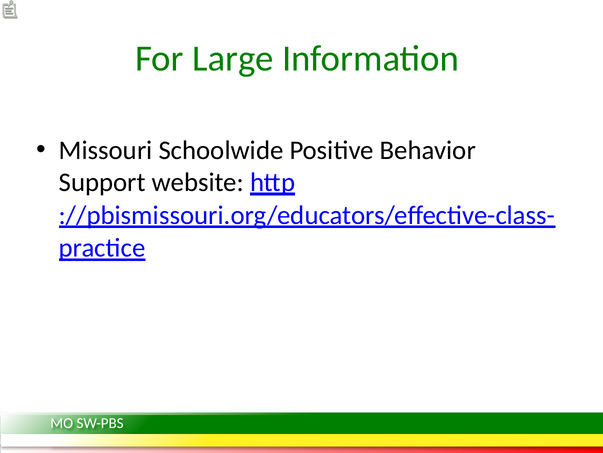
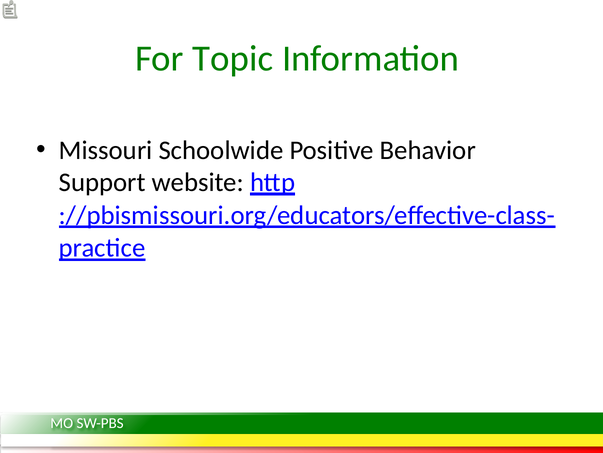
Large: Large -> Topic (233, 58)
